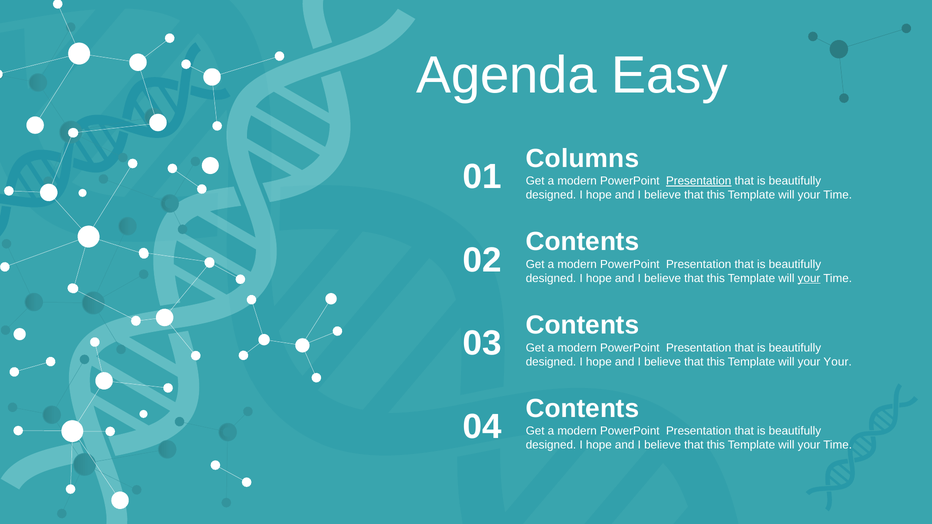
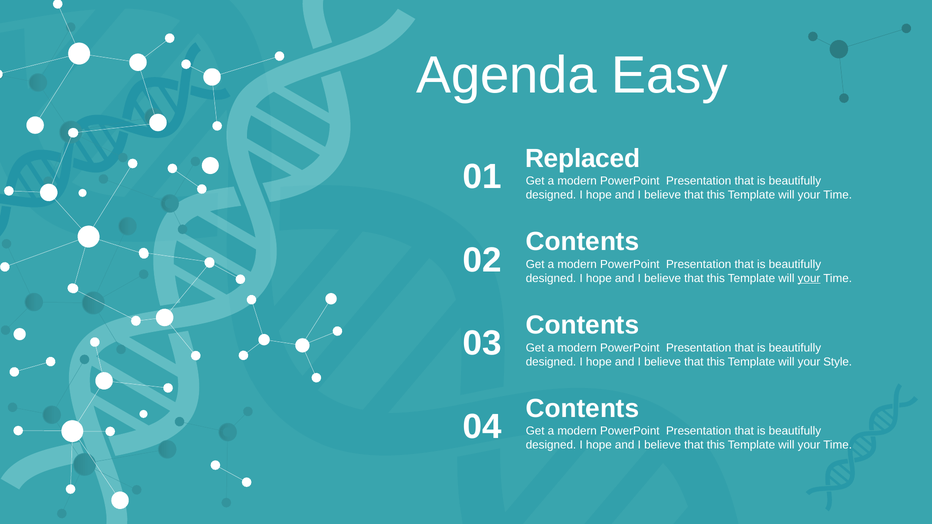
Columns: Columns -> Replaced (583, 158)
Presentation underline: present -> none (699, 181)
your Your: Your -> Style (838, 362)
